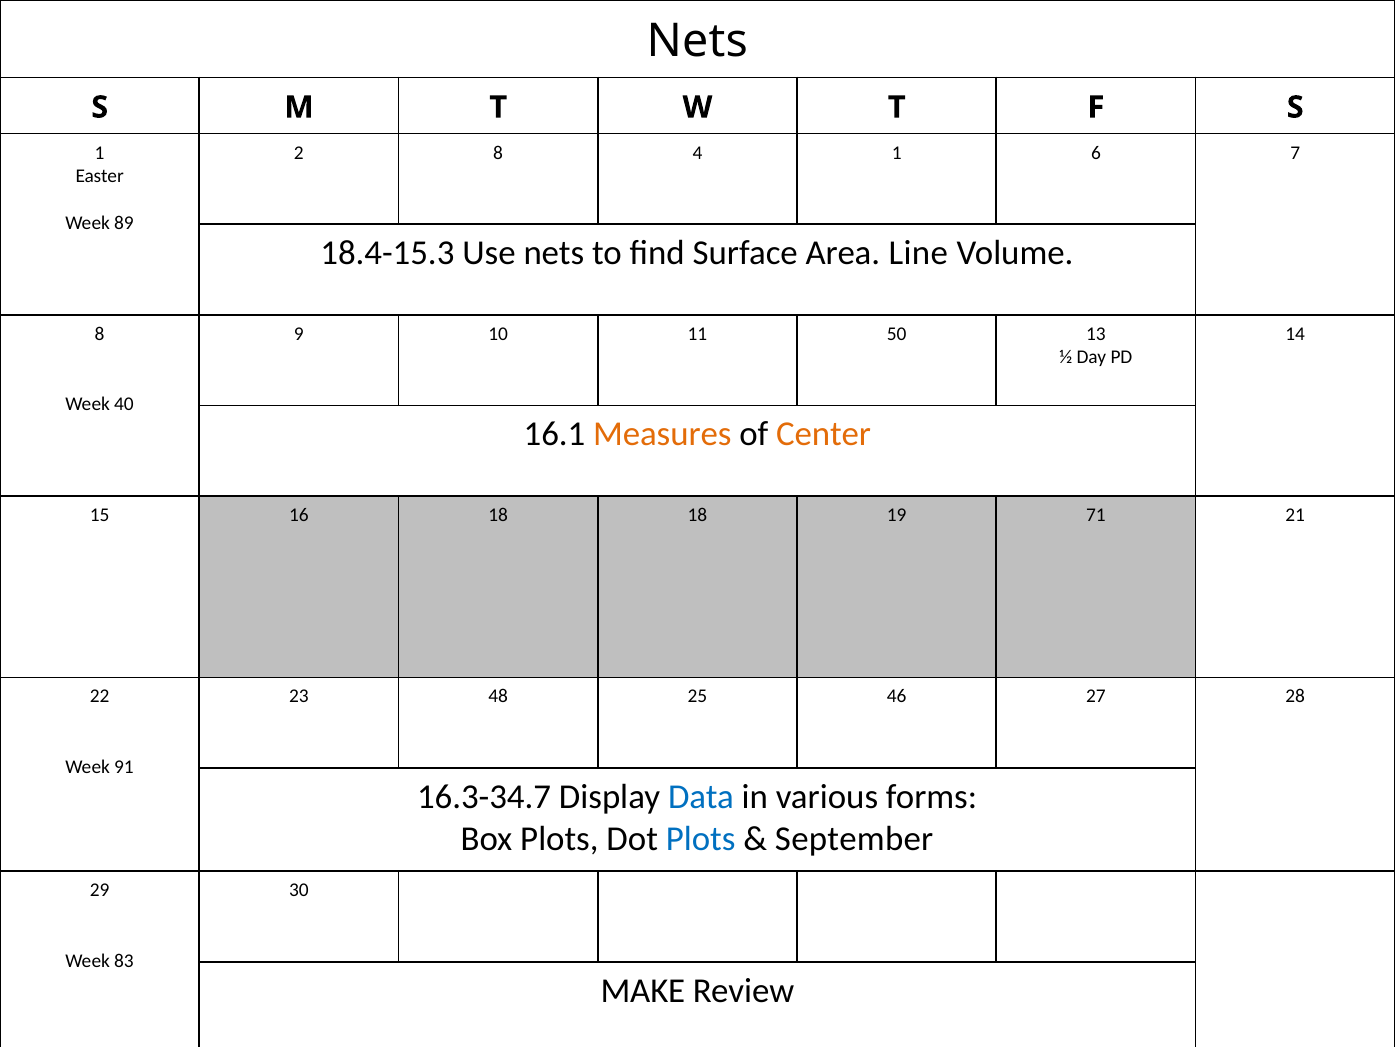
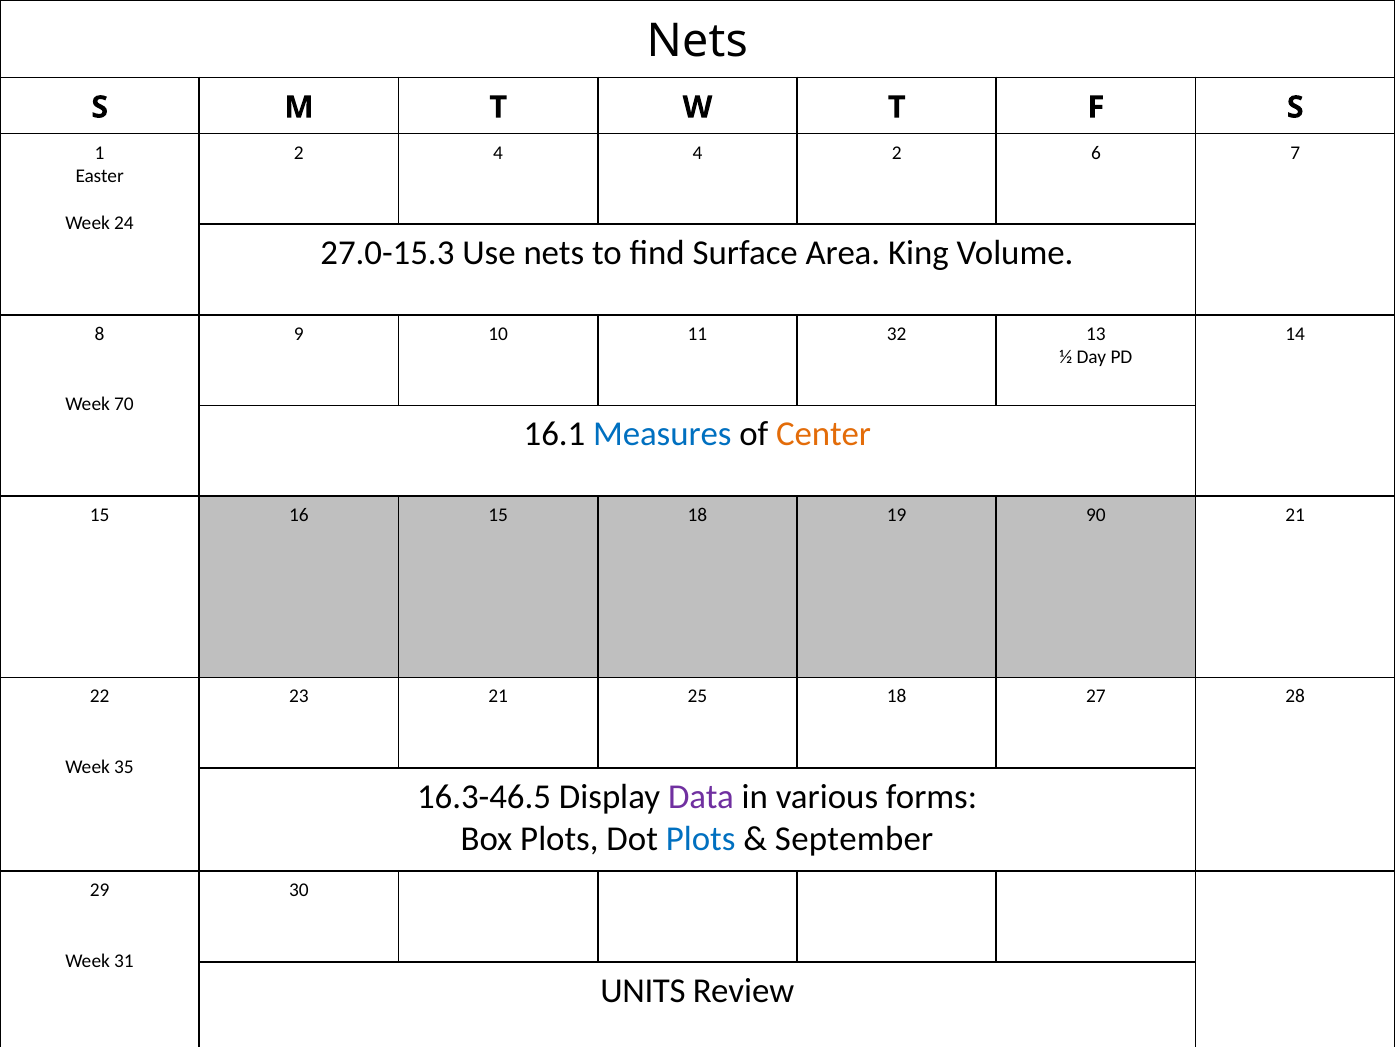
2 8: 8 -> 4 (498, 152)
4 1: 1 -> 2 (897, 152)
89: 89 -> 24 (124, 223)
18.4-15.3: 18.4-15.3 -> 27.0-15.3 (387, 253)
Line: Line -> King (918, 253)
50: 50 -> 32 (897, 334)
40: 40 -> 70 (124, 404)
Measures colour: orange -> blue (662, 434)
16 18: 18 -> 15 (498, 515)
71: 71 -> 90 (1096, 515)
23 48: 48 -> 21 (498, 696)
25 46: 46 -> 18 (897, 696)
91: 91 -> 35 (124, 766)
16.3-34.7: 16.3-34.7 -> 16.3-46.5 (484, 796)
Data colour: blue -> purple (701, 796)
83: 83 -> 31 (124, 960)
MAKE: MAKE -> UNITS (643, 990)
